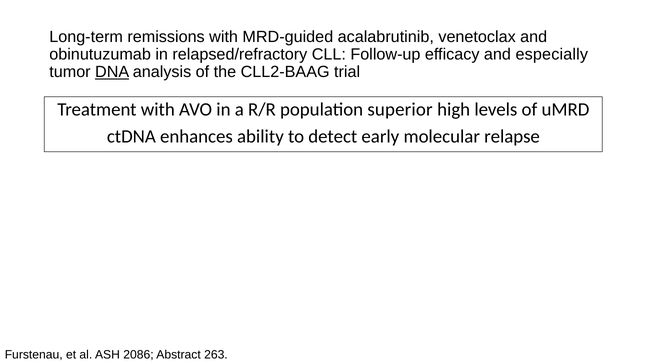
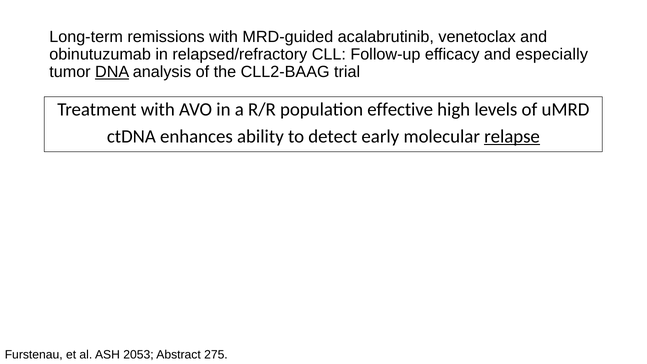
superior: superior -> effective (400, 109)
relapse underline: none -> present (512, 137)
2086: 2086 -> 2053 (138, 355)
263: 263 -> 275 (216, 355)
